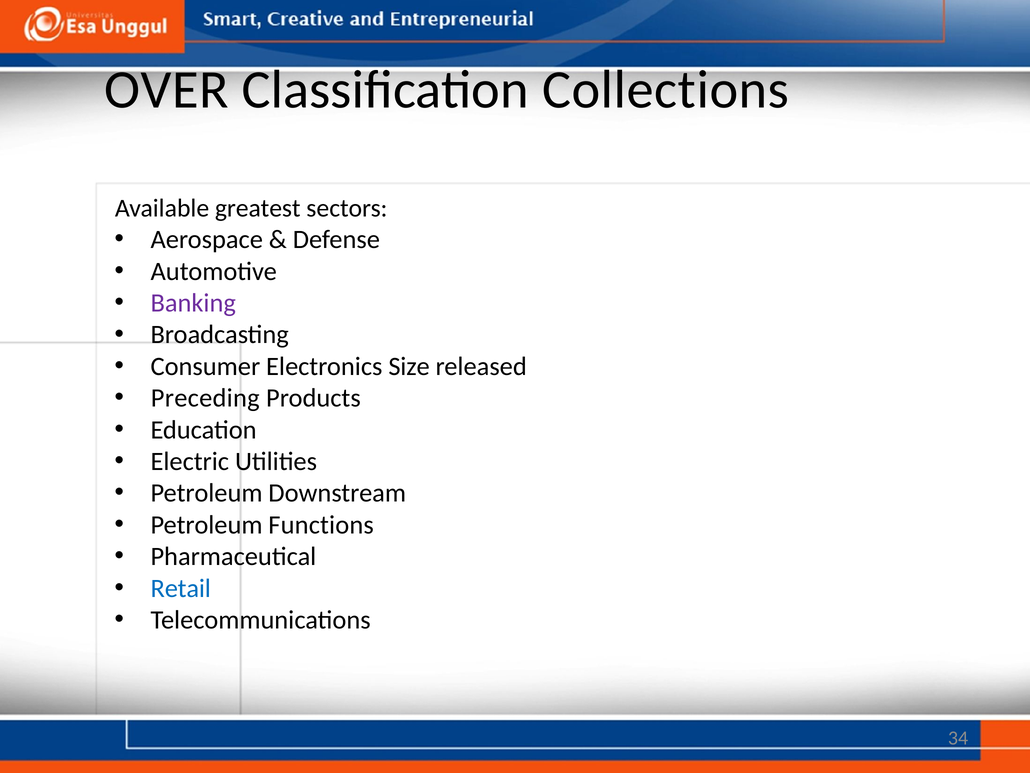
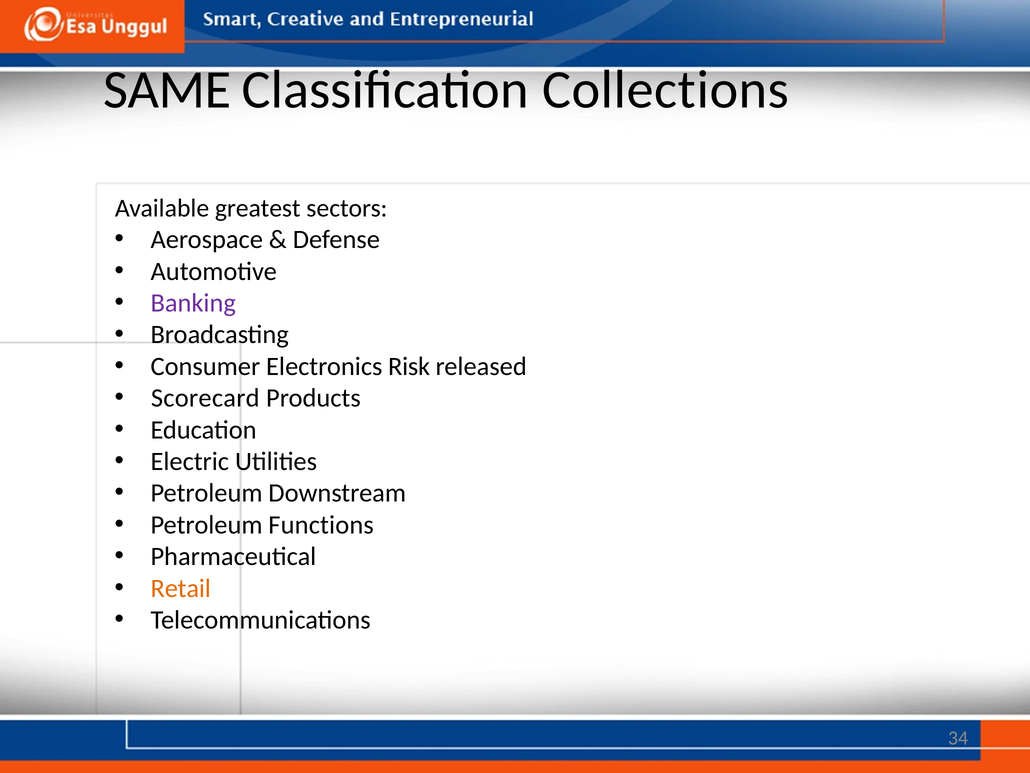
OVER: OVER -> SAME (167, 90)
Size: Size -> Risk (409, 366)
Preceding: Preceding -> Scorecard (205, 398)
Retail colour: blue -> orange (181, 588)
